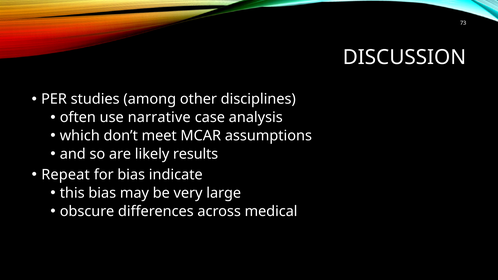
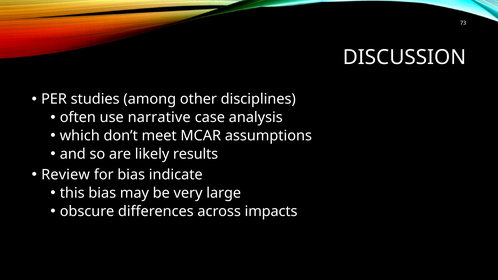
Repeat: Repeat -> Review (66, 175)
medical: medical -> impacts (271, 211)
